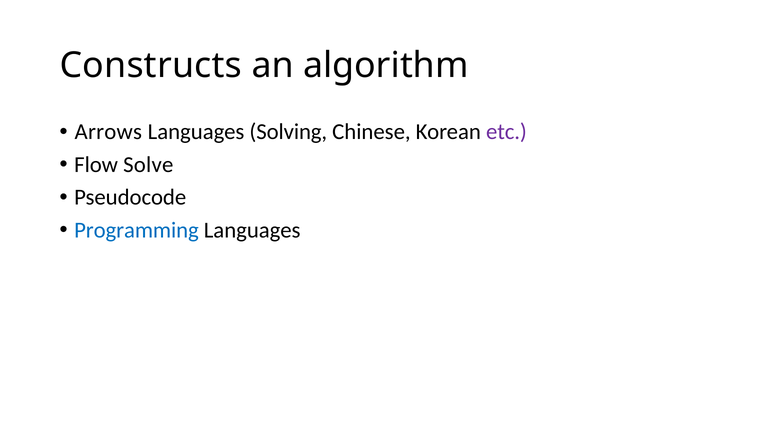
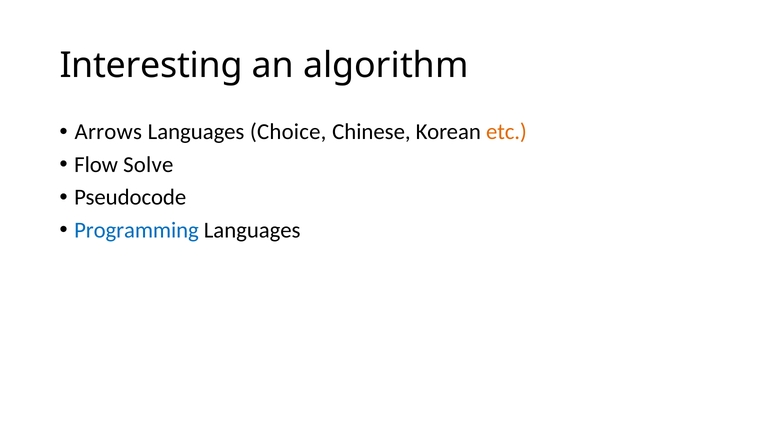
Constructs: Constructs -> Interesting (151, 66)
Solving: Solving -> Choice (288, 132)
etc colour: purple -> orange (506, 132)
